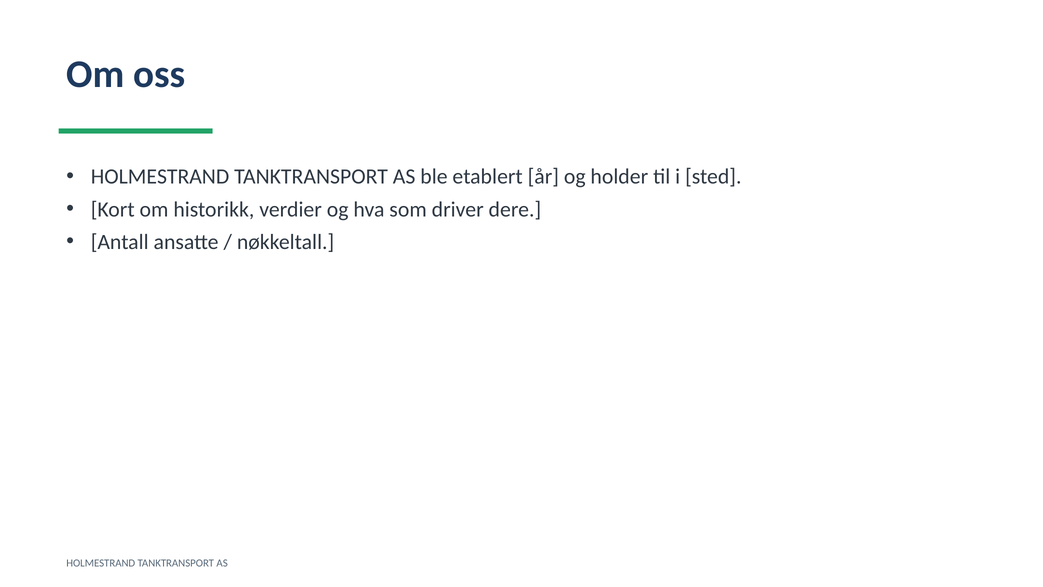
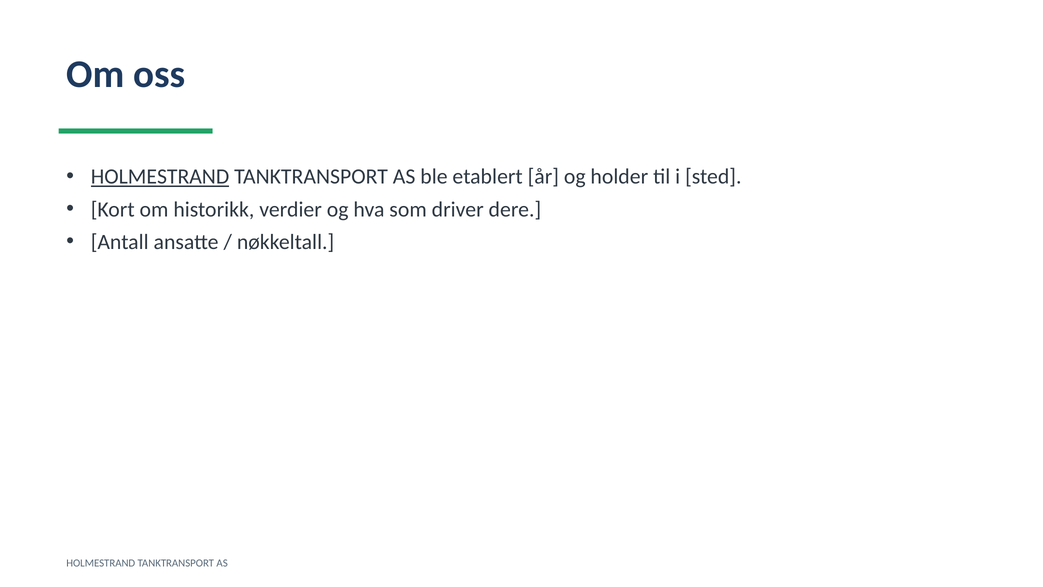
HOLMESTRAND underline: none -> present (160, 177)
